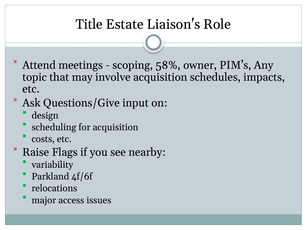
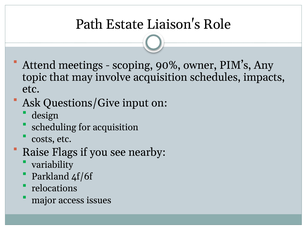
Title: Title -> Path (89, 24)
58%: 58% -> 90% (168, 65)
